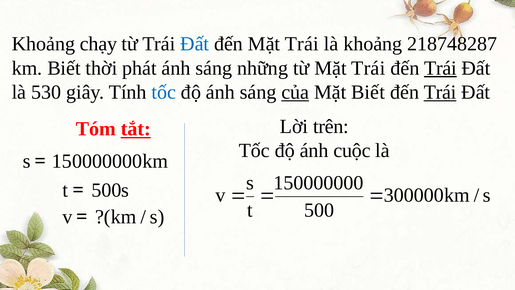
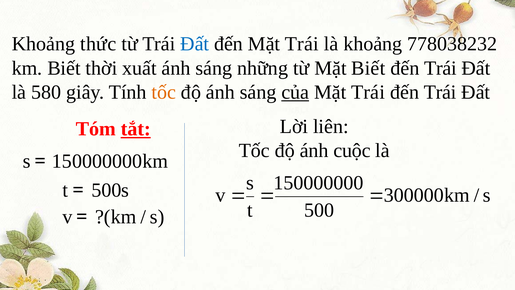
chạy: chạy -> thức (98, 44)
218748287: 218748287 -> 778038232 (452, 44)
phát: phát -> xuất (139, 68)
từ Mặt Trái: Trái -> Biết (368, 68)
Trái underline: present -> none (440, 68)
530: 530 -> 580 (46, 92)
tốc colour: blue -> orange (164, 92)
Biết: Biết -> Trái (368, 92)
Trái underline: present -> none (440, 92)
trên: trên -> liên (331, 126)
